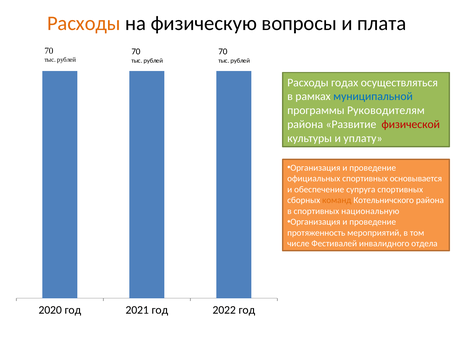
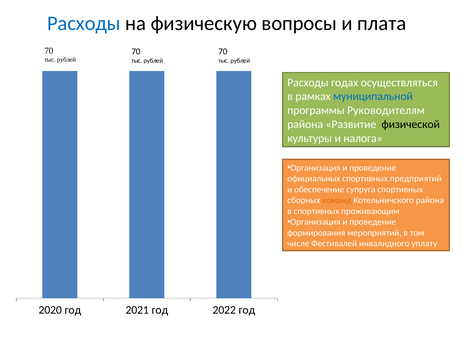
Расходы colour: orange -> blue (84, 23)
физической colour: red -> black (411, 124)
уплату: уплату -> налога (363, 138)
основывается: основывается -> предприятий (416, 179)
национальную: национальную -> проживающим (370, 211)
протяженность: протяженность -> формирования (316, 233)
отдела: отдела -> уплату (424, 244)
